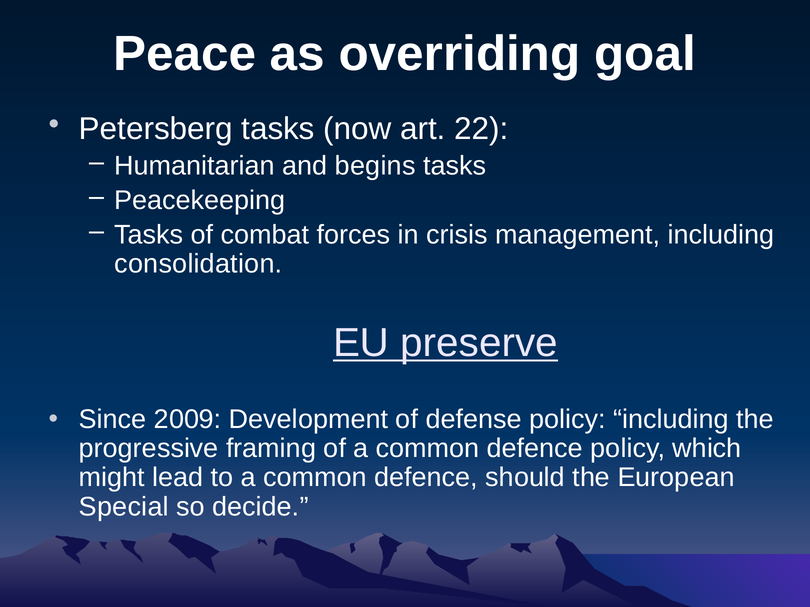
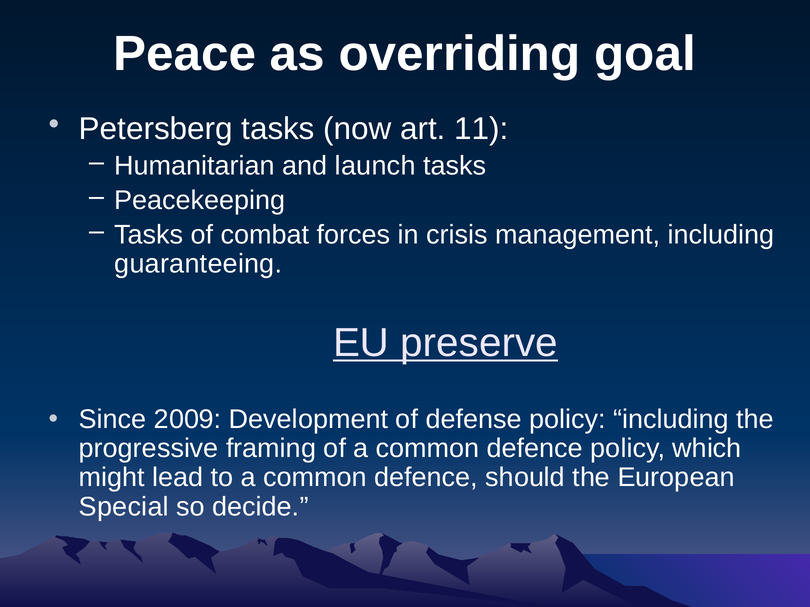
22: 22 -> 11 (481, 129)
begins: begins -> launch (375, 166)
consolidation: consolidation -> guaranteeing (198, 264)
